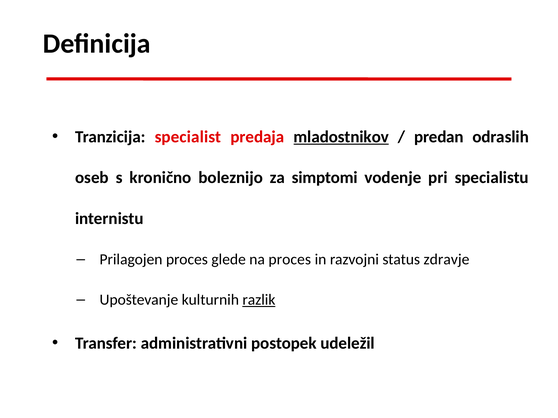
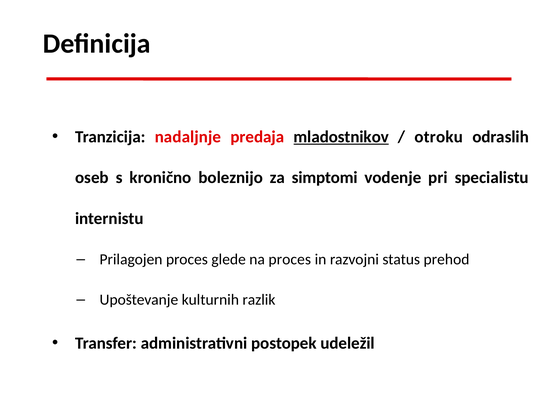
specialist: specialist -> nadaljnje (188, 137)
predan: predan -> otroku (439, 137)
zdravje: zdravje -> prehod (446, 260)
razlik underline: present -> none (259, 300)
